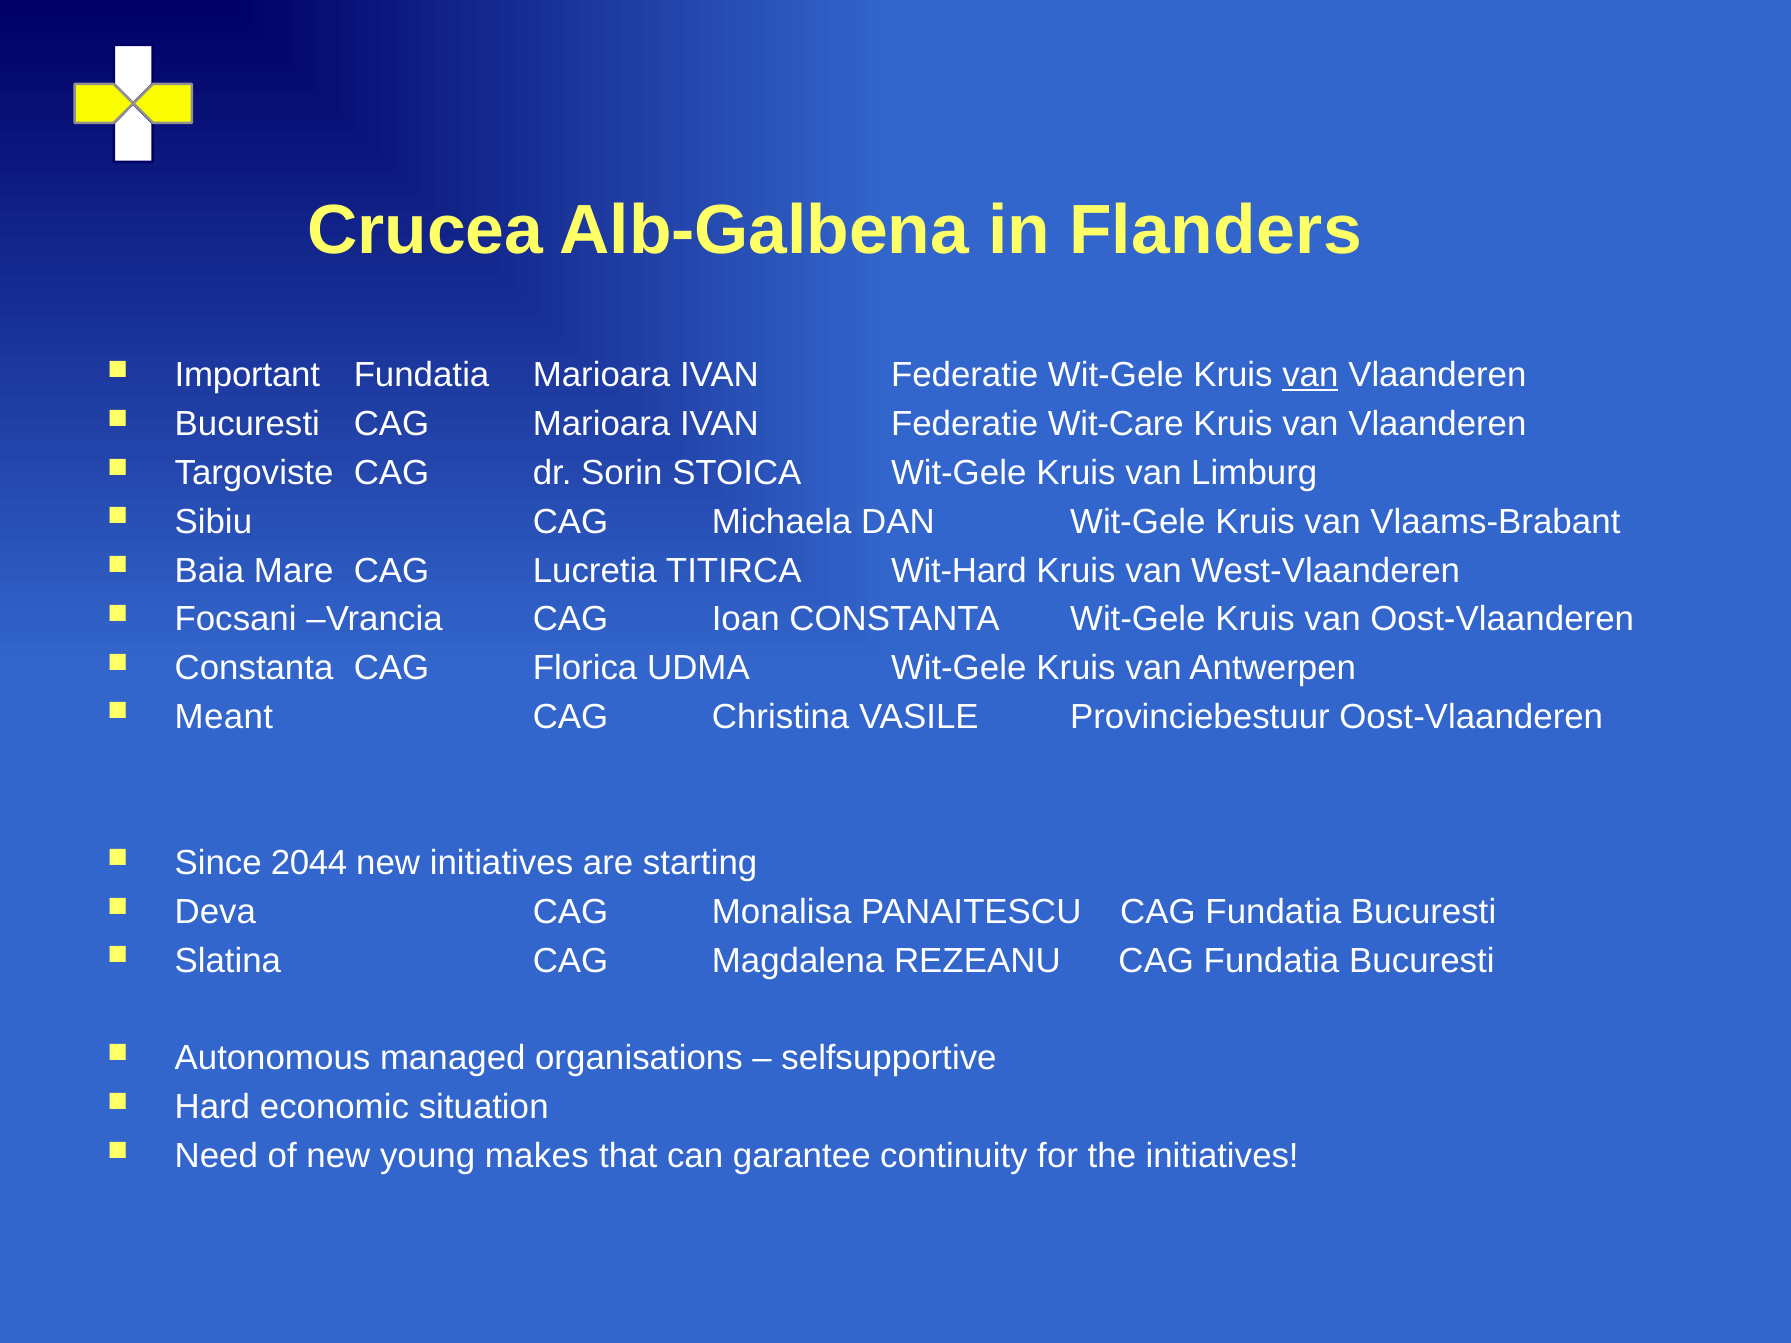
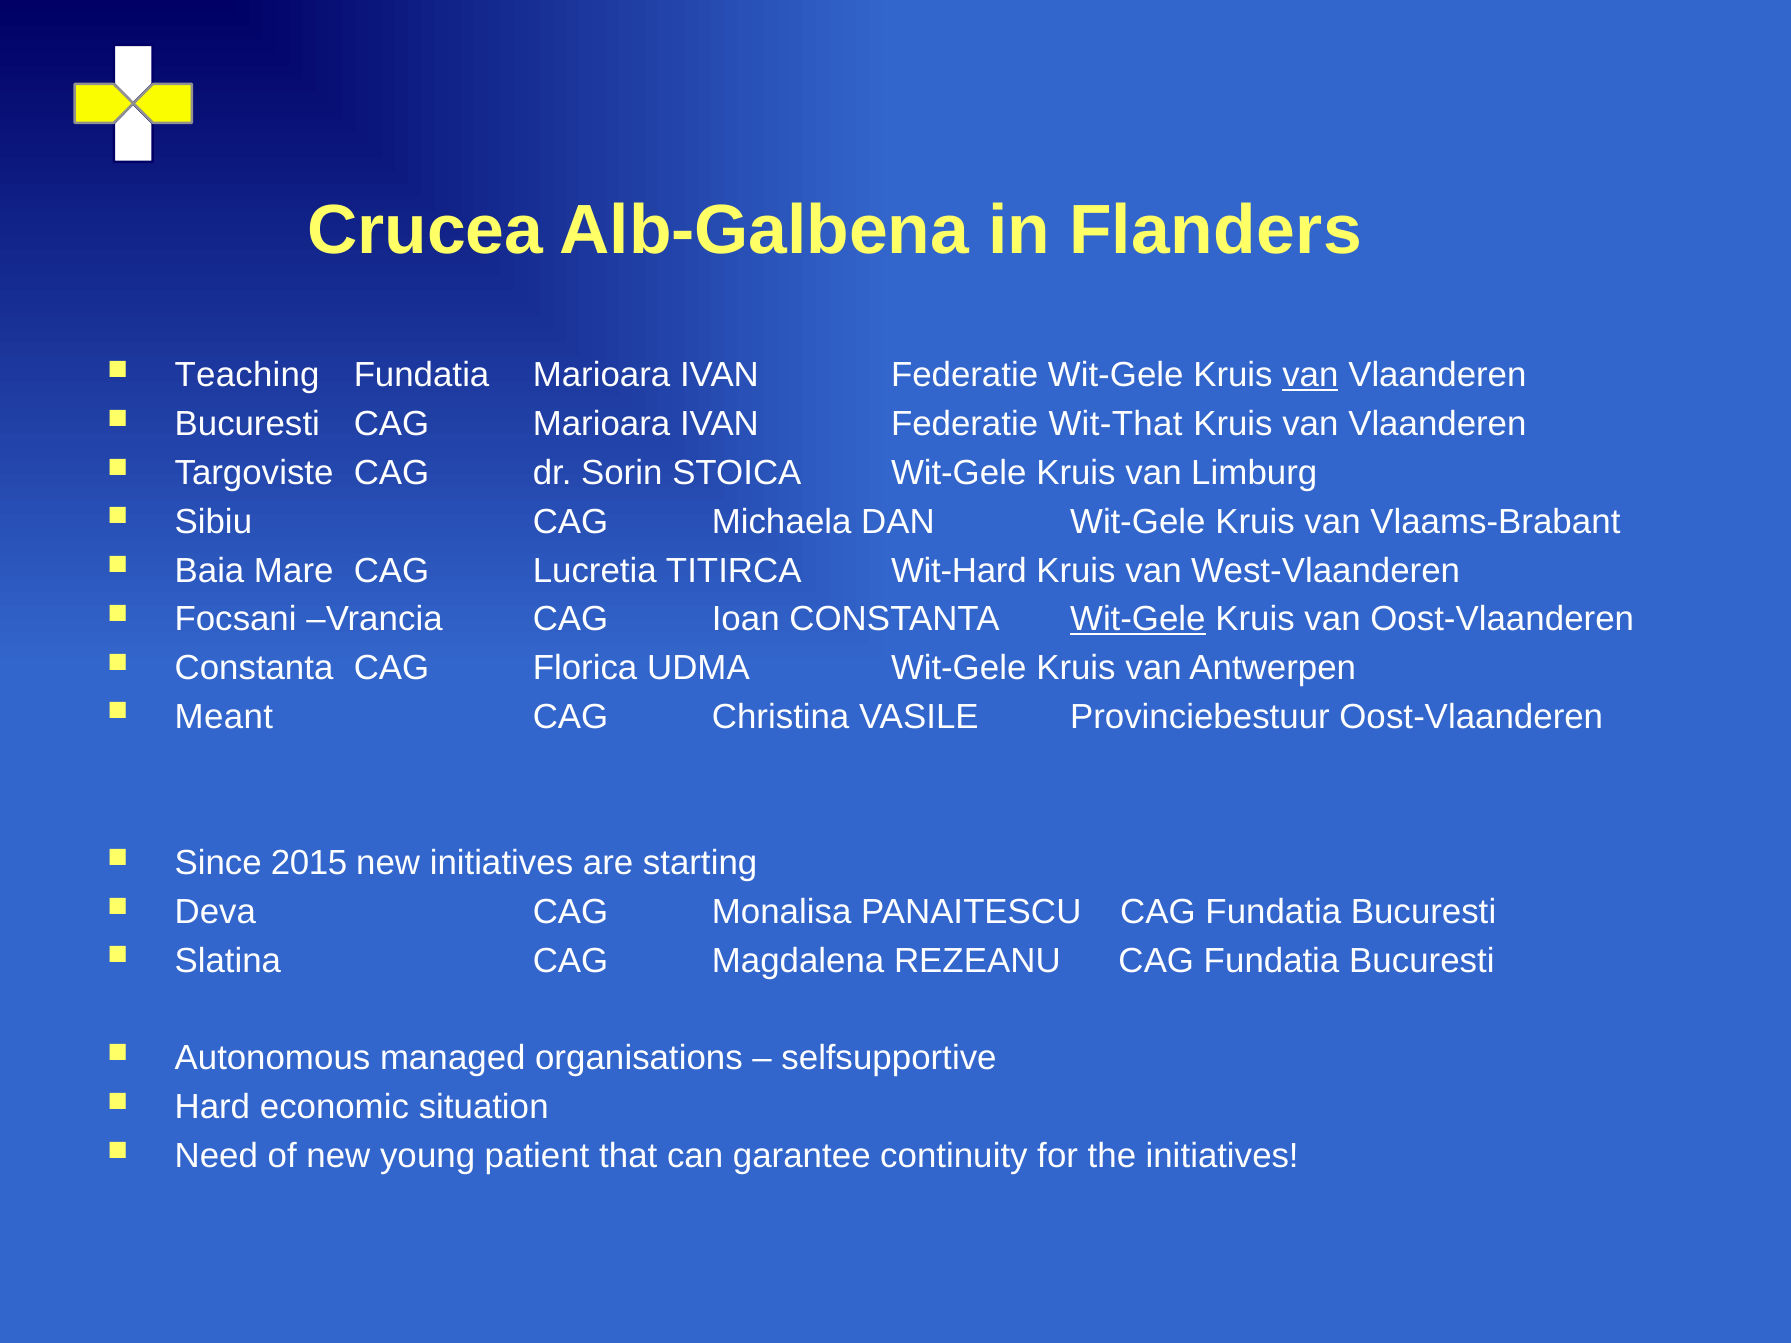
Important: Important -> Teaching (247, 376)
Wit-Care: Wit-Care -> Wit-That (1115, 424)
Wit-Gele underline: none -> present (1138, 620)
2044: 2044 -> 2015 (309, 863)
makes: makes -> patient (537, 1156)
